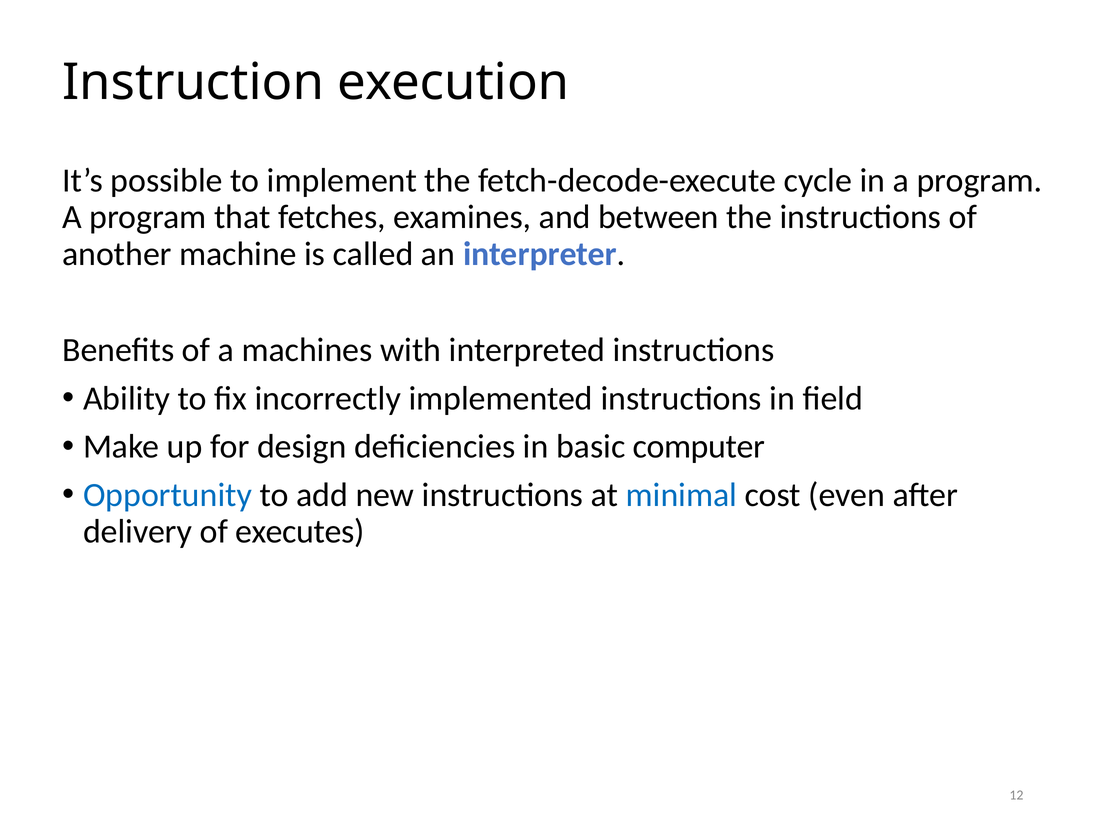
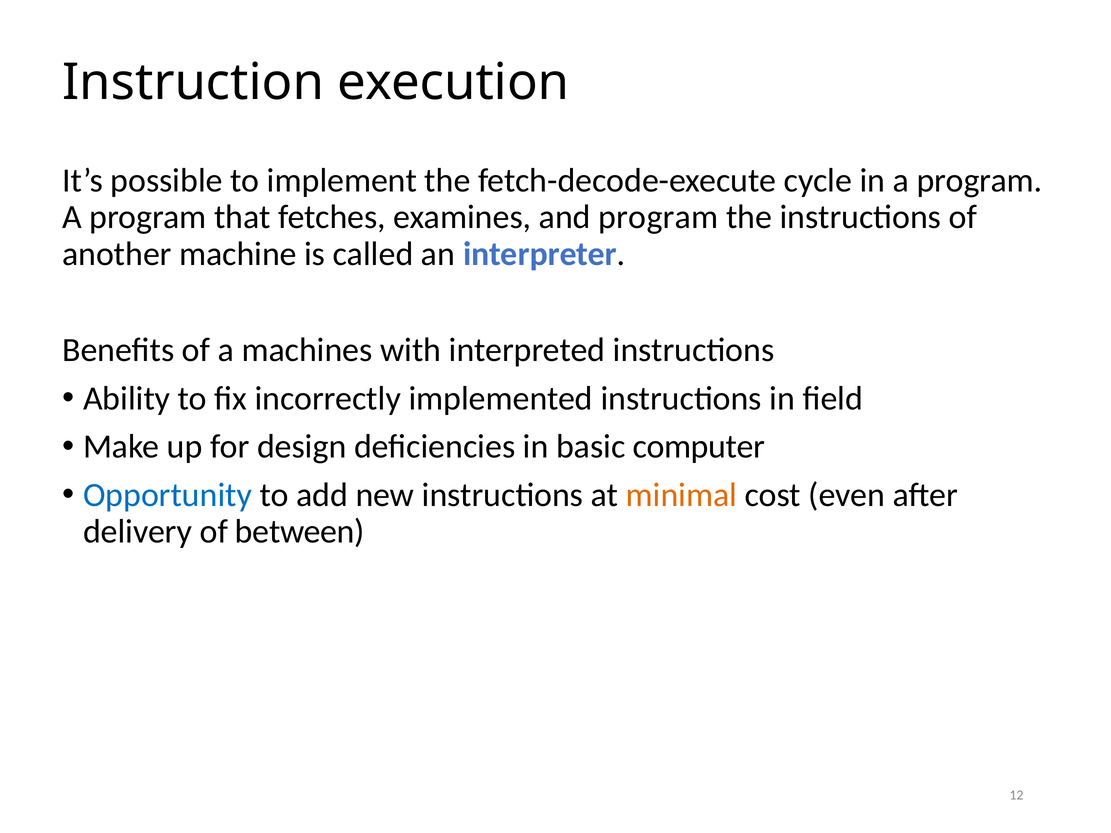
and between: between -> program (658, 217)
minimal colour: blue -> orange (681, 495)
executes: executes -> between (300, 532)
